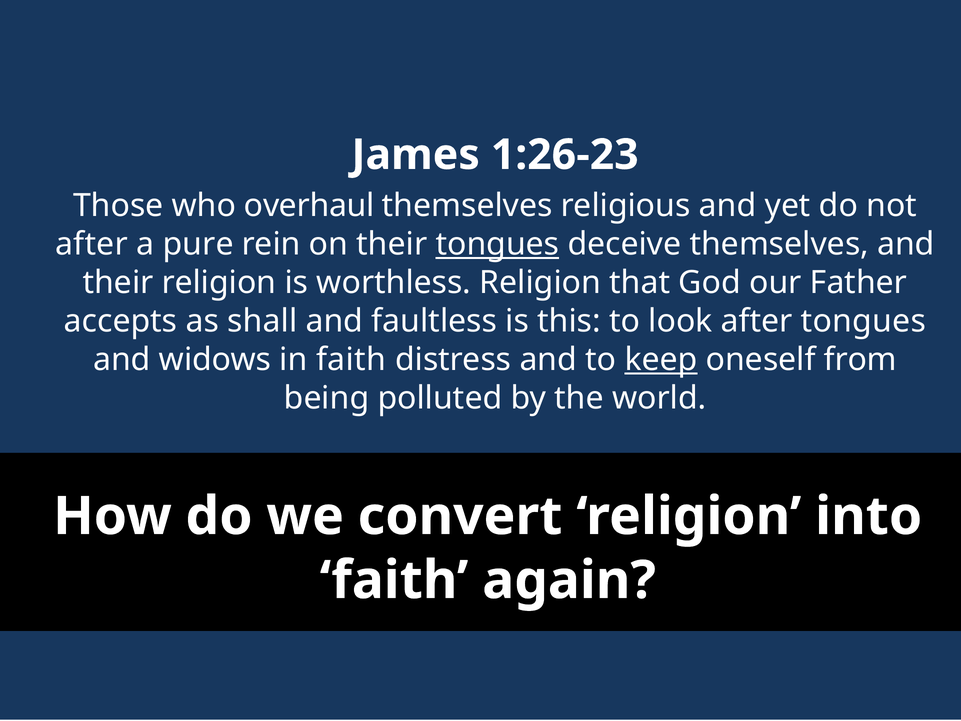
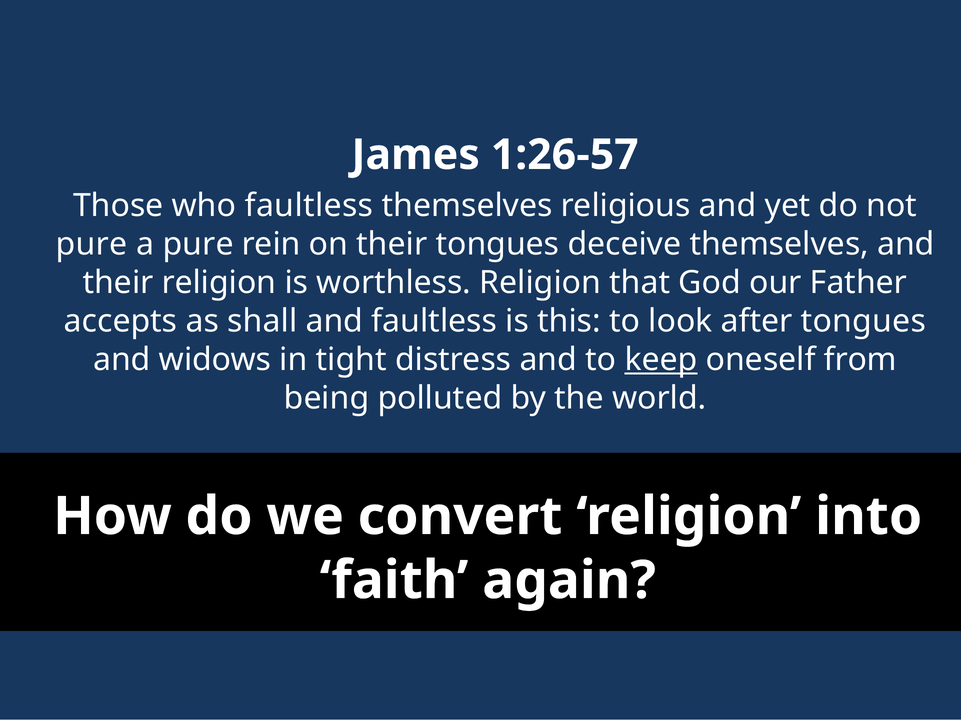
1:26-23: 1:26-23 -> 1:26-57 (565, 155)
who overhaul: overhaul -> faultless (309, 206)
after: after -> pure (92, 244)
tongues underline: present -> none (497, 244)
in faith: faith -> tight (351, 360)
